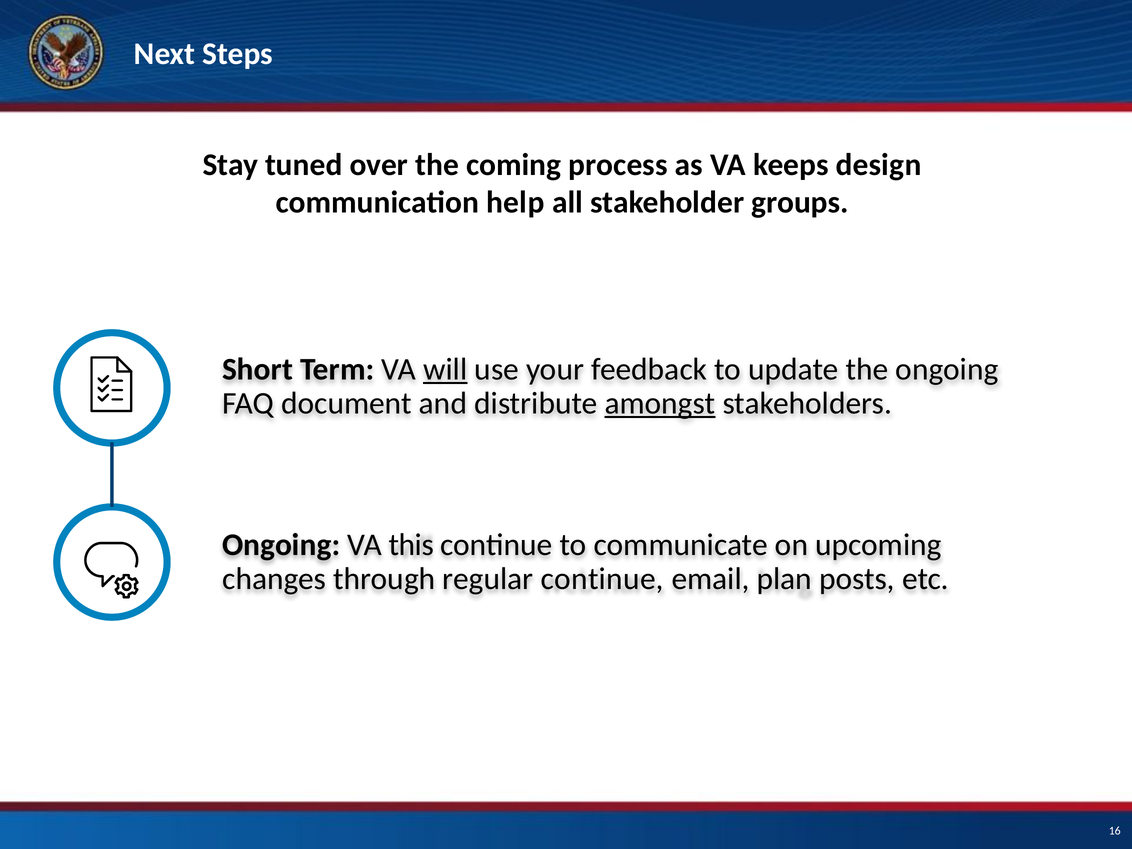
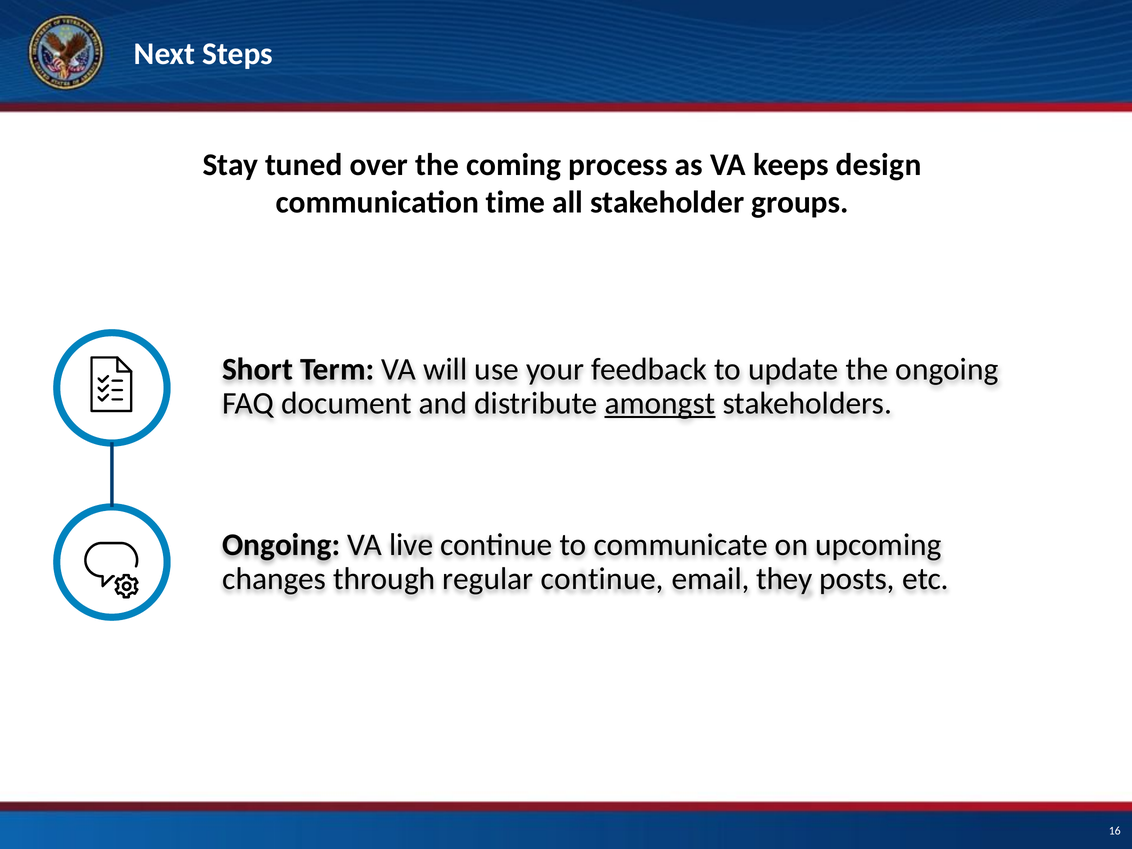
help: help -> time (516, 203)
will underline: present -> none (445, 370)
this: this -> live (411, 545)
plan: plan -> they (784, 579)
